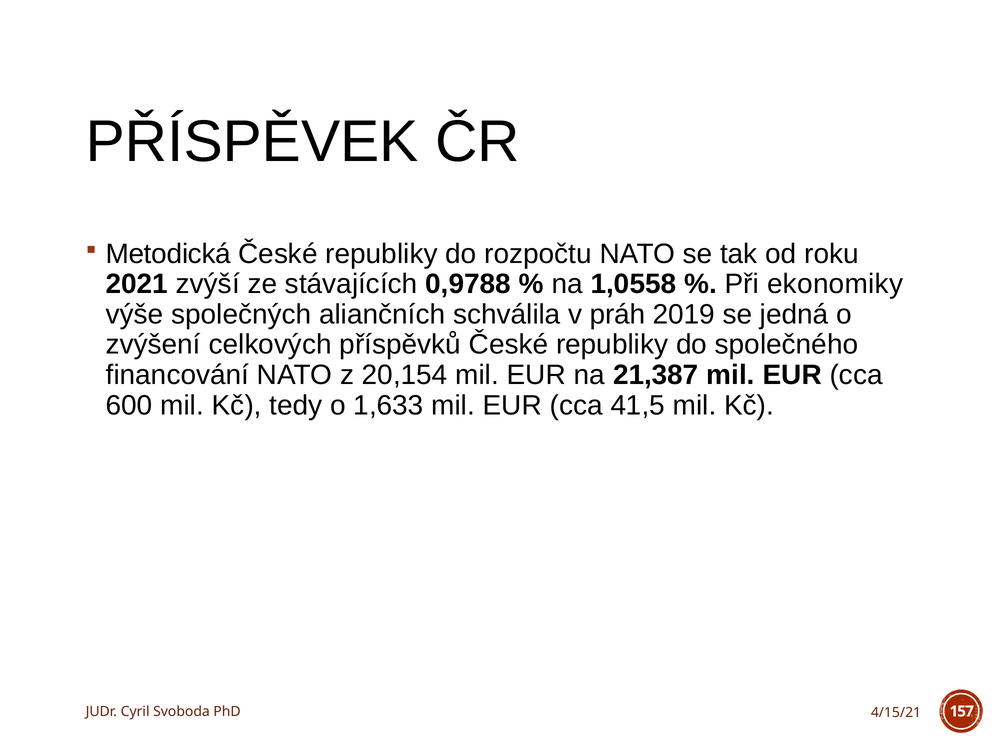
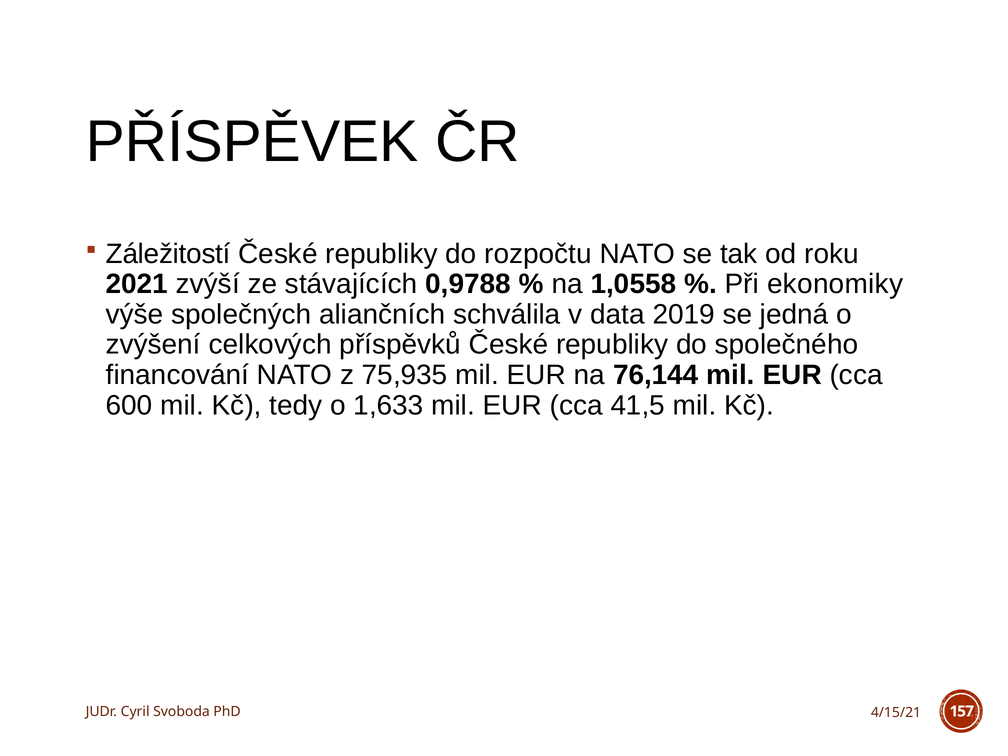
Metodická: Metodická -> Záležitostí (168, 254)
práh: práh -> data (617, 314)
20,154: 20,154 -> 75,935 (405, 375)
21,387: 21,387 -> 76,144 (656, 375)
